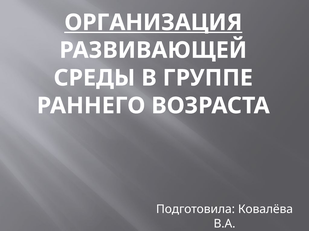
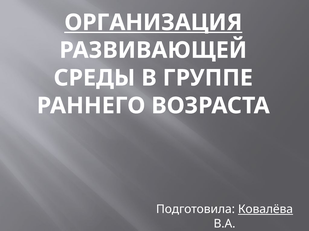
Ковалёва underline: none -> present (266, 210)
